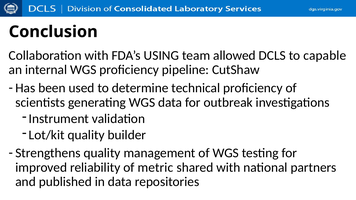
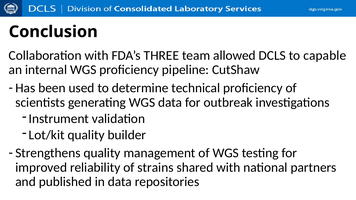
USING: USING -> THREE (161, 56)
metric: metric -> strains (156, 168)
